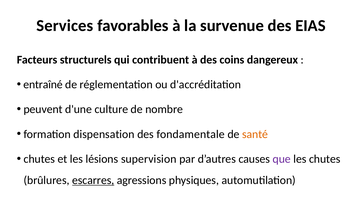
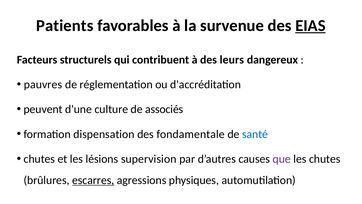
Services: Services -> Patients (65, 26)
EIAS underline: none -> present (310, 26)
coins: coins -> leurs (232, 60)
entraîné: entraîné -> pauvres (43, 84)
nombre: nombre -> associés (164, 109)
santé colour: orange -> blue (255, 134)
